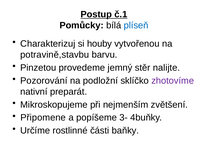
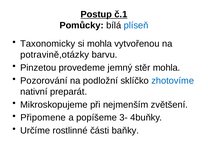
Charakterizuj: Charakterizuj -> Taxonomicky (48, 44)
si houby: houby -> mohla (99, 44)
potravině,stavbu: potravině,stavbu -> potravině,otázky (55, 55)
stěr nalijte: nalijte -> mohla (167, 68)
zhotovíme colour: purple -> blue (173, 81)
